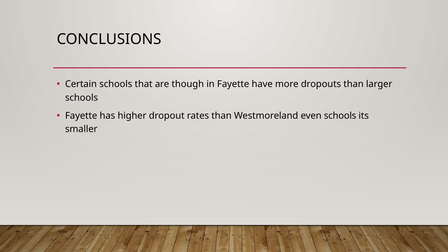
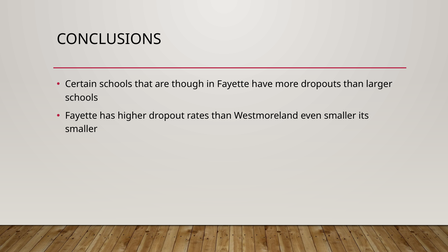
even schools: schools -> smaller (340, 116)
